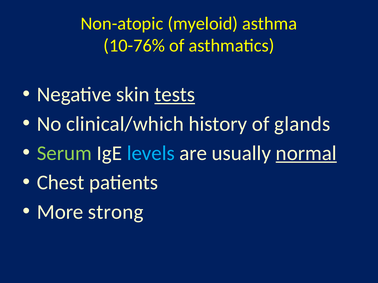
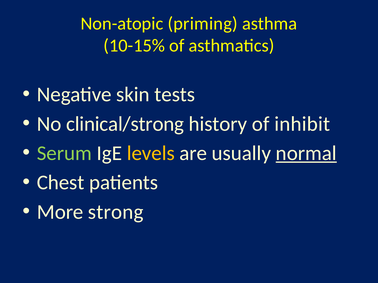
myeloid: myeloid -> priming (203, 24)
10-76%: 10-76% -> 10-15% (134, 46)
tests underline: present -> none (175, 95)
clinical/which: clinical/which -> clinical/strong (125, 124)
glands: glands -> inhibit (302, 124)
levels colour: light blue -> yellow (151, 153)
